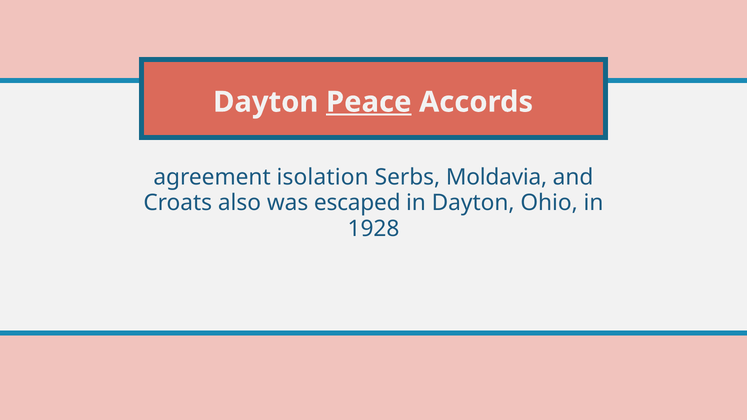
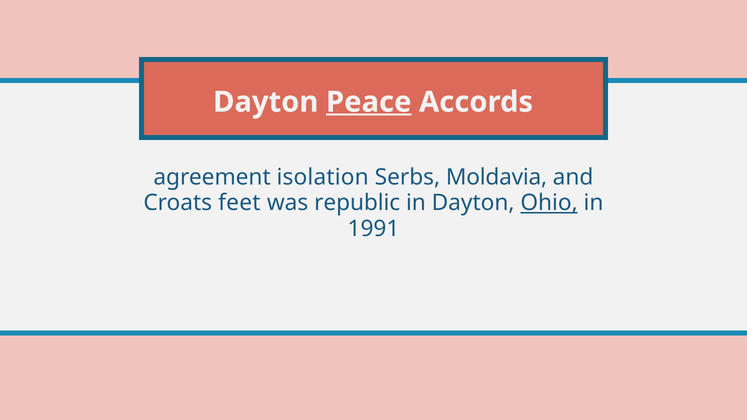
also: also -> feet (239, 203)
escaped: escaped -> republic (357, 203)
Ohio underline: none -> present (549, 203)
1928: 1928 -> 1991 (374, 229)
